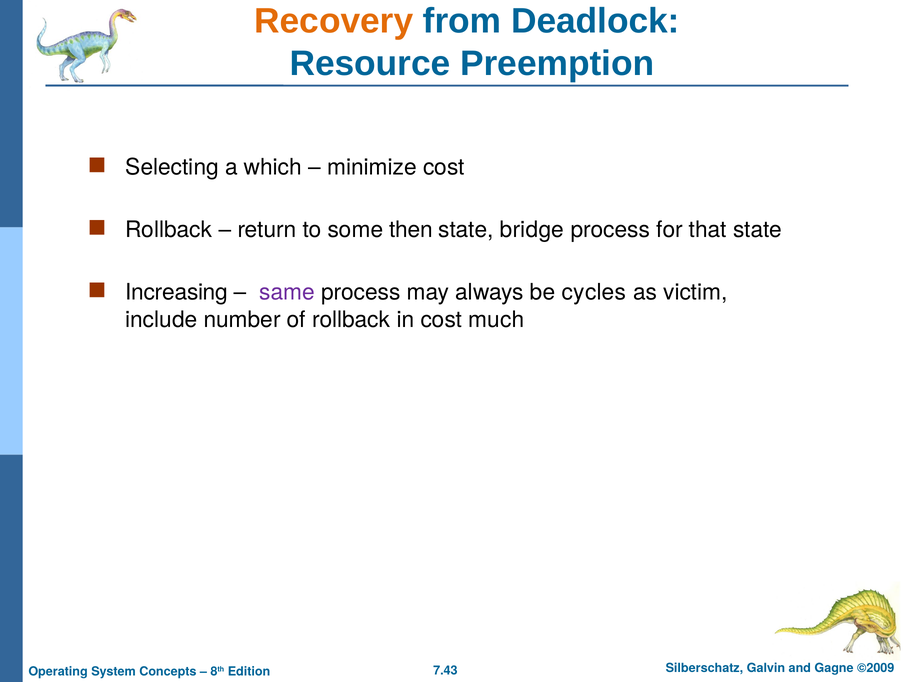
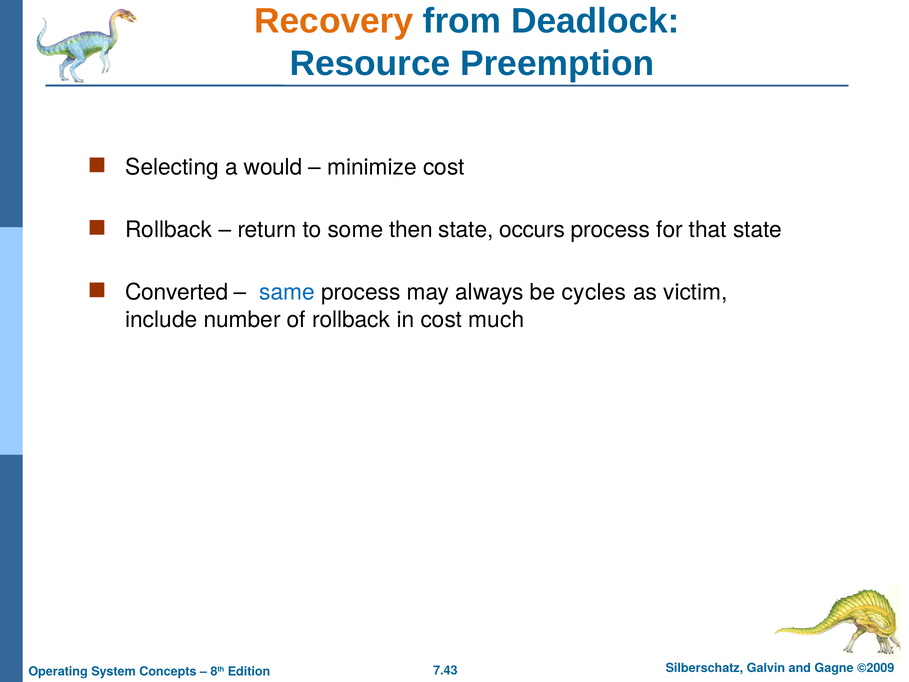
which: which -> would (273, 167)
bridge: bridge -> occurs (532, 230)
Increasing: Increasing -> Converted (177, 292)
same colour: purple -> blue (287, 292)
